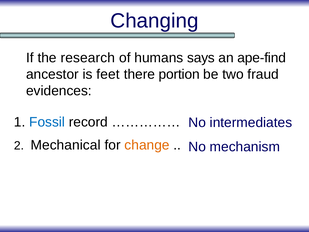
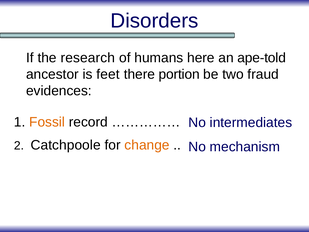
Changing: Changing -> Disorders (154, 21)
says: says -> here (201, 58)
ape-find: ape-find -> ape-told (262, 58)
Fossil colour: blue -> orange (47, 122)
Mechanical: Mechanical -> Catchpoole (66, 145)
